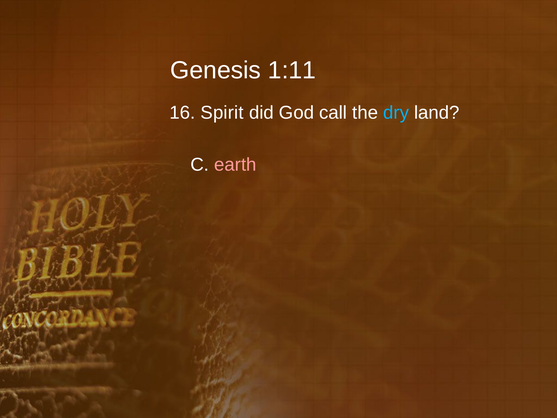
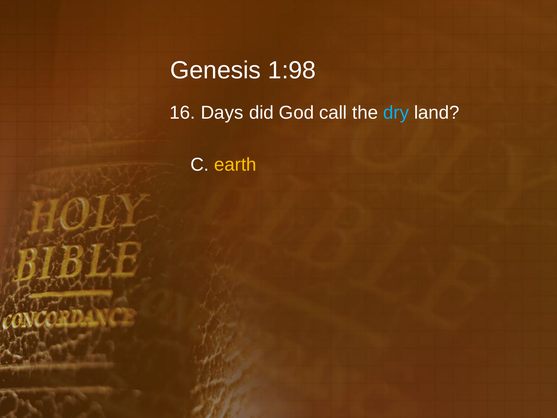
1:11: 1:11 -> 1:98 (292, 70)
Spirit: Spirit -> Days (222, 113)
earth colour: pink -> yellow (235, 165)
